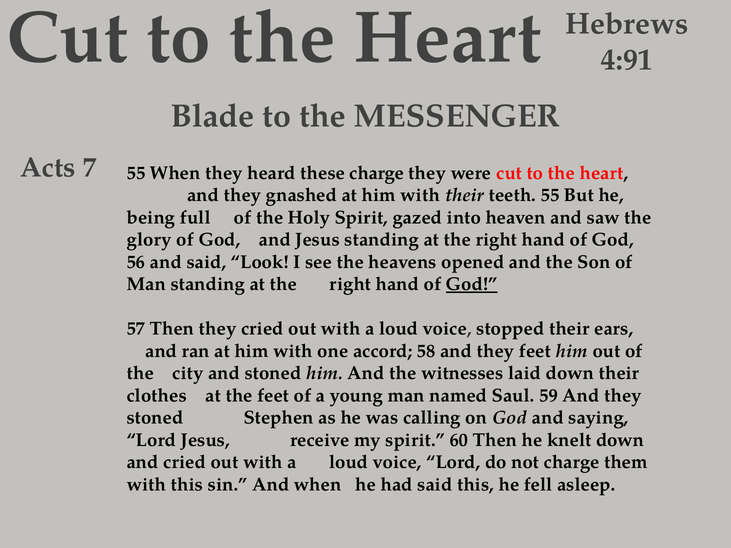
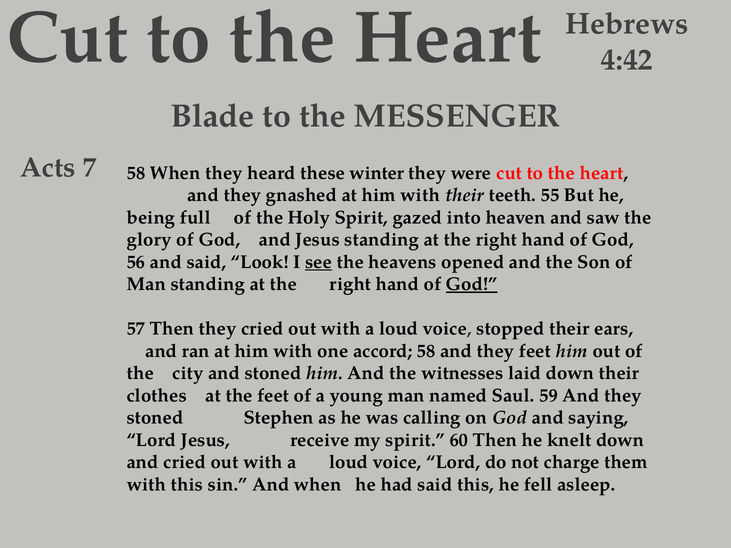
4:91: 4:91 -> 4:42 (627, 60)
7 55: 55 -> 58 (136, 173)
these charge: charge -> winter (377, 173)
see underline: none -> present (319, 262)
